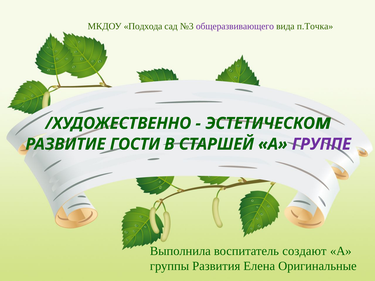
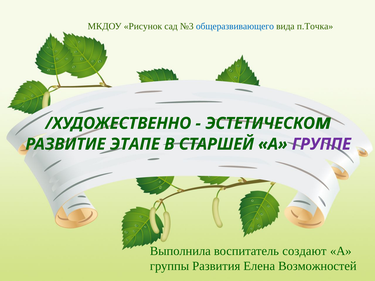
Подхода: Подхода -> Рисунок (143, 26)
общеразвивающего colour: purple -> blue (235, 26)
ГОСТИ: ГОСТИ -> ЭТАПЕ (135, 144)
Оригинальные: Оригинальные -> Возможностей (317, 266)
